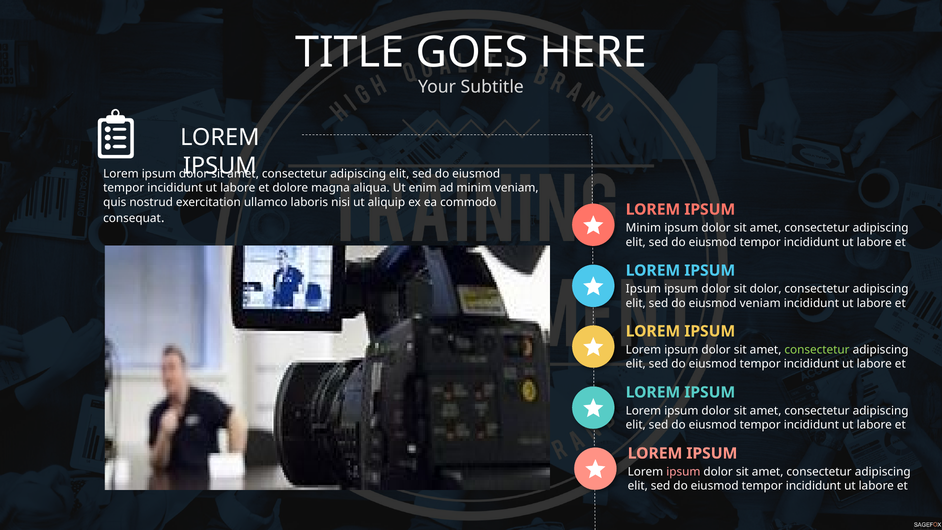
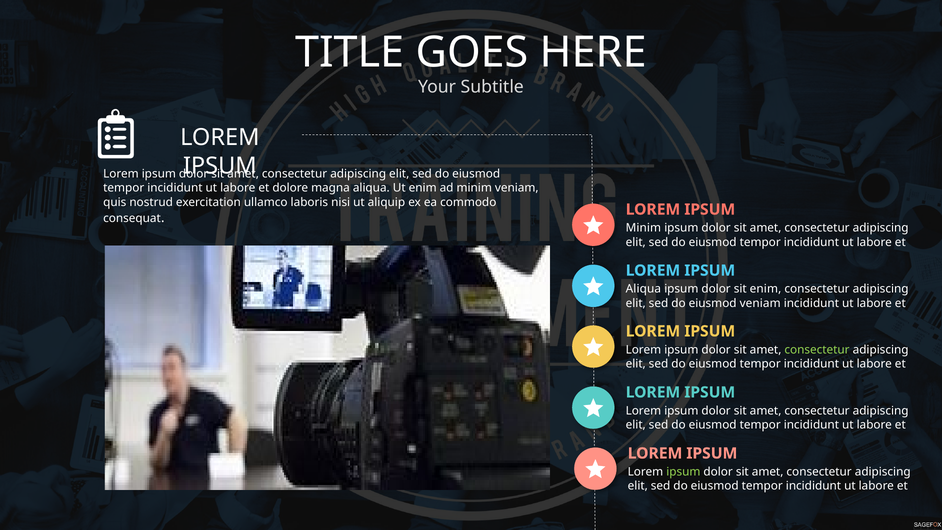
Ipsum: Ipsum -> Aliqua (643, 289)
sit dolor: dolor -> enim (766, 289)
ipsum colour: pink -> light green (683, 472)
